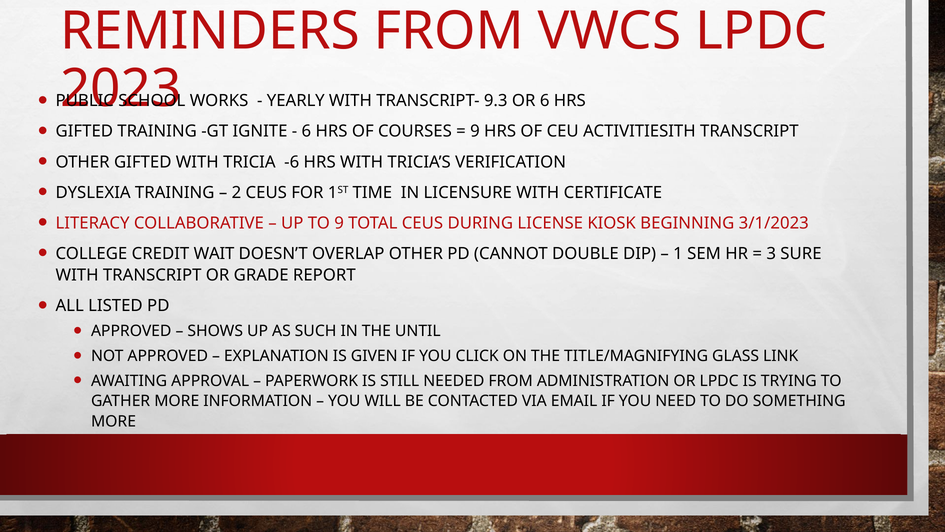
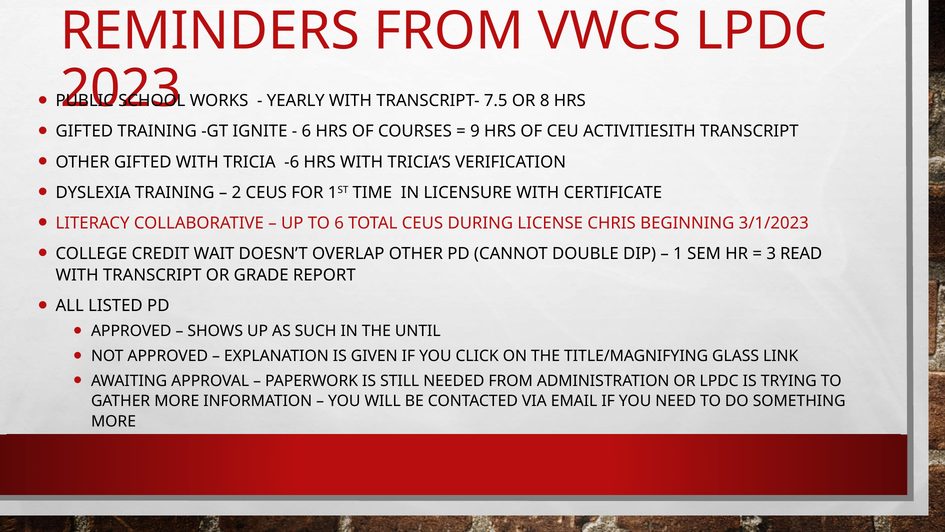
9.3: 9.3 -> 7.5 (496, 101)
OR 6: 6 -> 8 (545, 101)
TO 9: 9 -> 6 (339, 223)
KIOSK: KIOSK -> CHRIS (612, 223)
SURE: SURE -> READ (801, 253)
